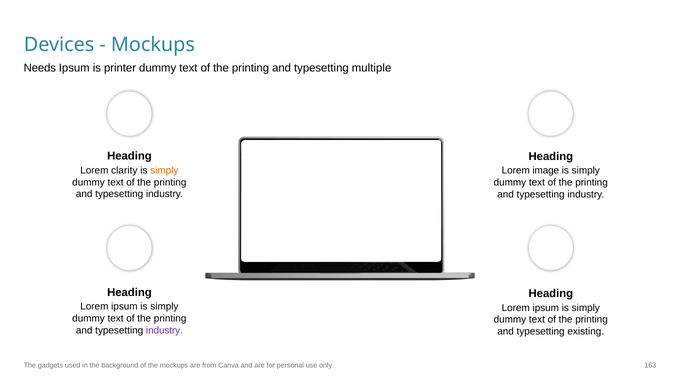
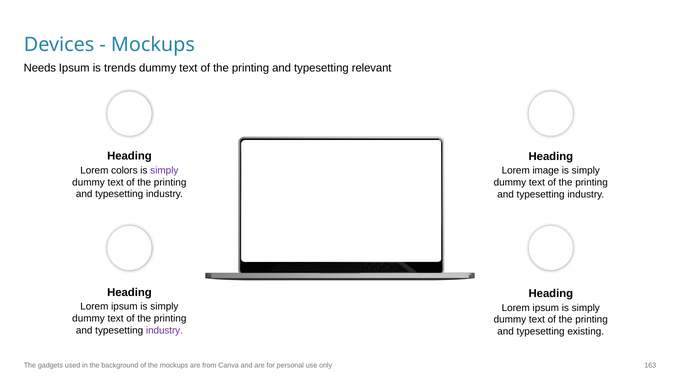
printer: printer -> trends (120, 68)
multiple: multiple -> relevant (372, 68)
clarity: clarity -> colors (124, 170)
simply colour: orange -> purple (164, 170)
